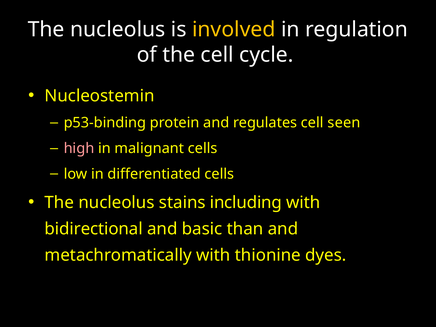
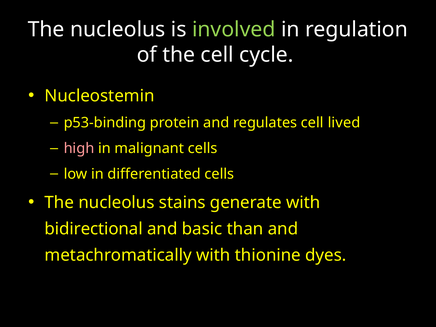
involved colour: yellow -> light green (234, 29)
seen: seen -> lived (344, 123)
including: including -> generate (246, 202)
